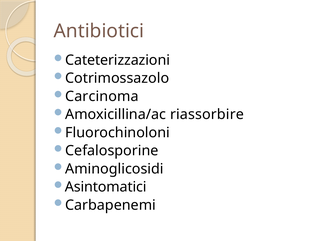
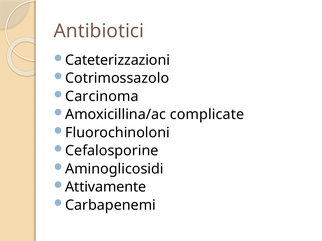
riassorbire: riassorbire -> complicate (207, 115)
Asintomatici: Asintomatici -> Attivamente (106, 187)
